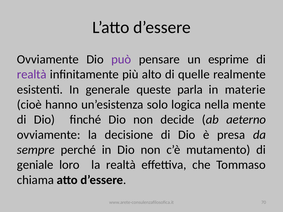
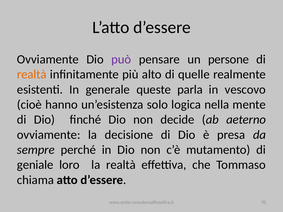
esprime: esprime -> persone (229, 59)
realtà colour: purple -> orange (32, 74)
materie: materie -> vescovo (245, 90)
